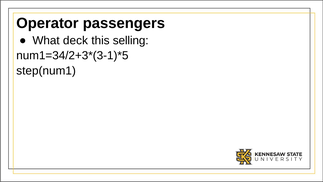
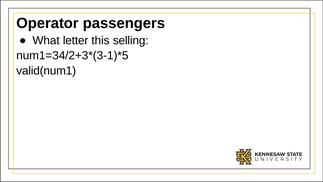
deck: deck -> letter (76, 40)
step(num1: step(num1 -> valid(num1 (46, 71)
